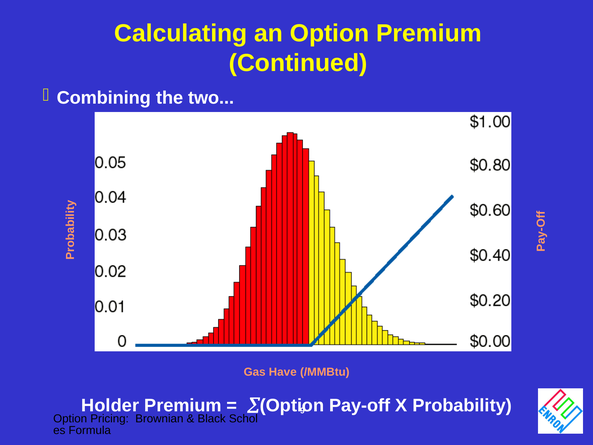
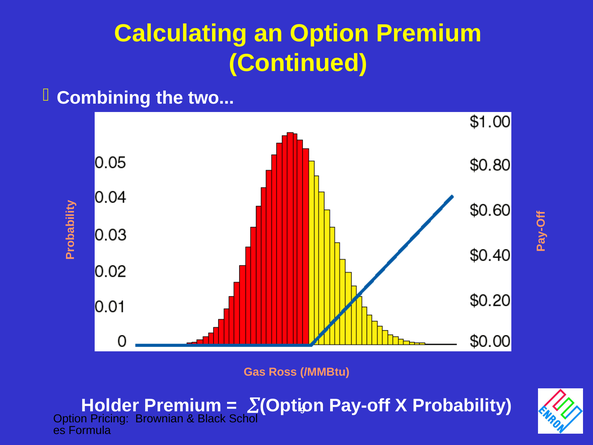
Have: Have -> Ross (283, 372)
